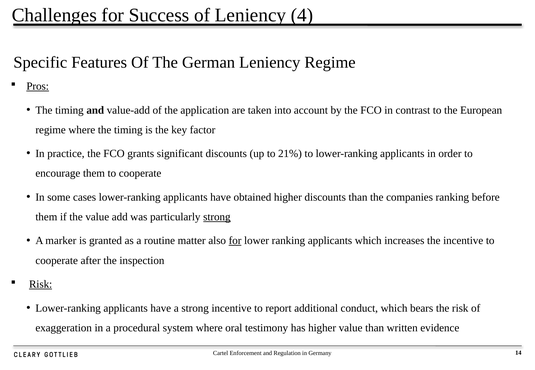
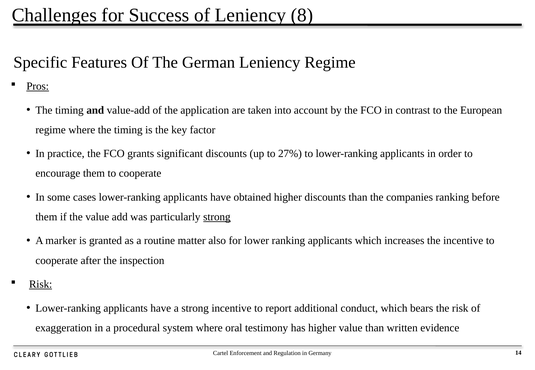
4: 4 -> 8 (302, 15)
21%: 21% -> 27% (290, 154)
for underline: present -> none (235, 241)
